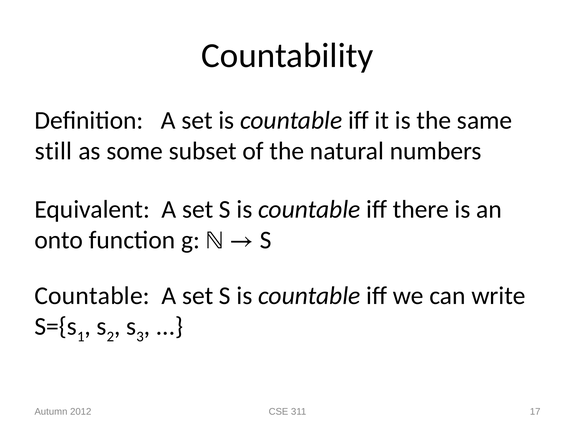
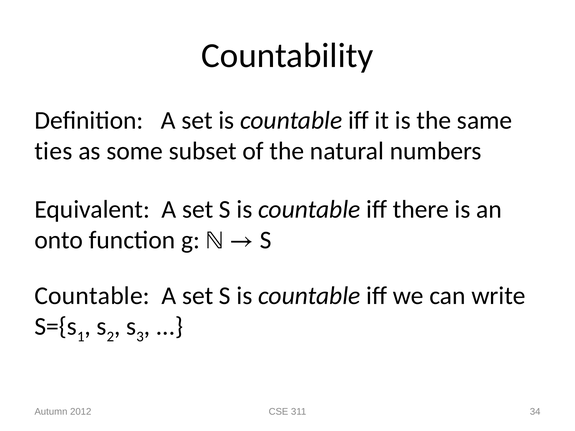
still: still -> ties (53, 151)
17: 17 -> 34 (535, 412)
